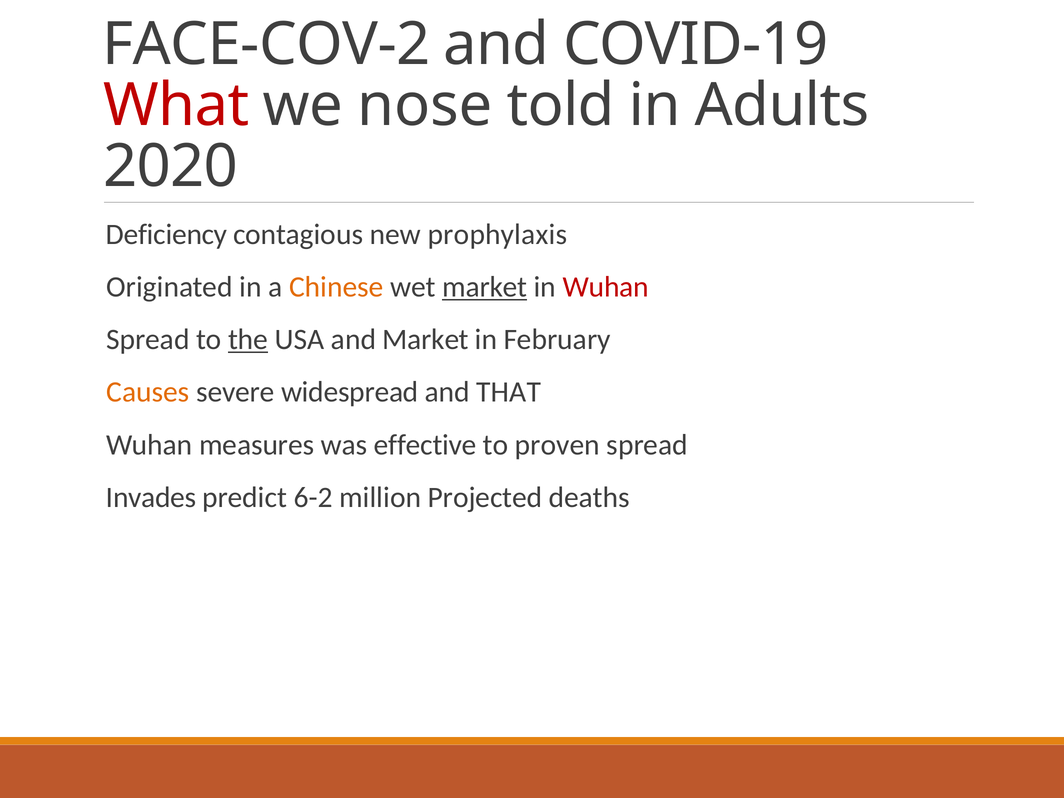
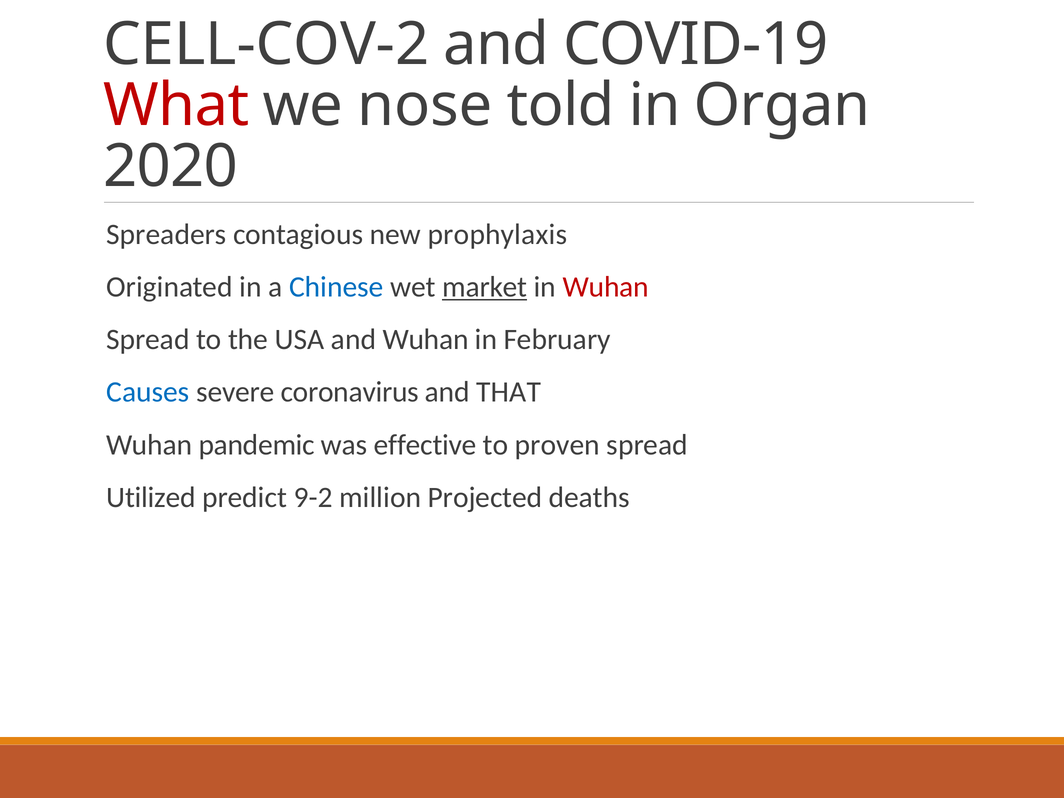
FACE-COV-2: FACE-COV-2 -> CELL-COV-2 (266, 44)
Adults: Adults -> Organ (782, 105)
Deficiency: Deficiency -> Spreaders (166, 234)
Chinese colour: orange -> blue (336, 287)
the underline: present -> none (248, 340)
and Market: Market -> Wuhan (426, 340)
Causes colour: orange -> blue (148, 392)
widespread: widespread -> coronavirus (350, 392)
measures: measures -> pandemic (257, 445)
Invades: Invades -> Utilized (151, 497)
6-2: 6-2 -> 9-2 (313, 497)
